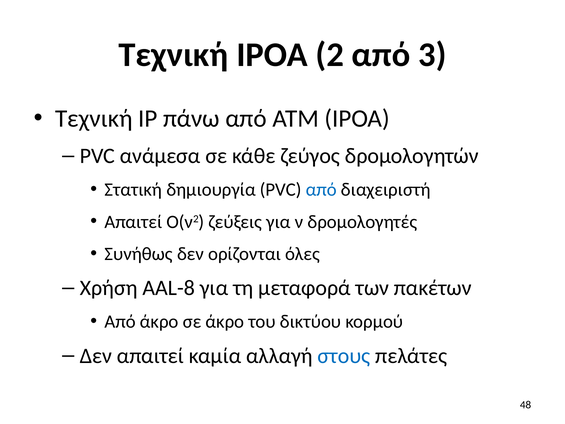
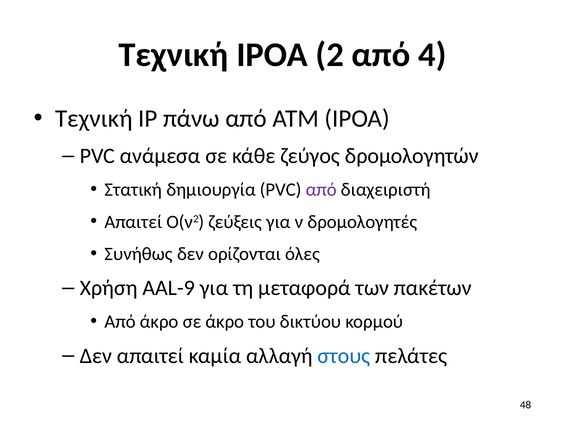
3: 3 -> 4 (432, 55)
από colour: blue -> purple (321, 190)
AAL-8: AAL-8 -> AAL-9 (169, 288)
